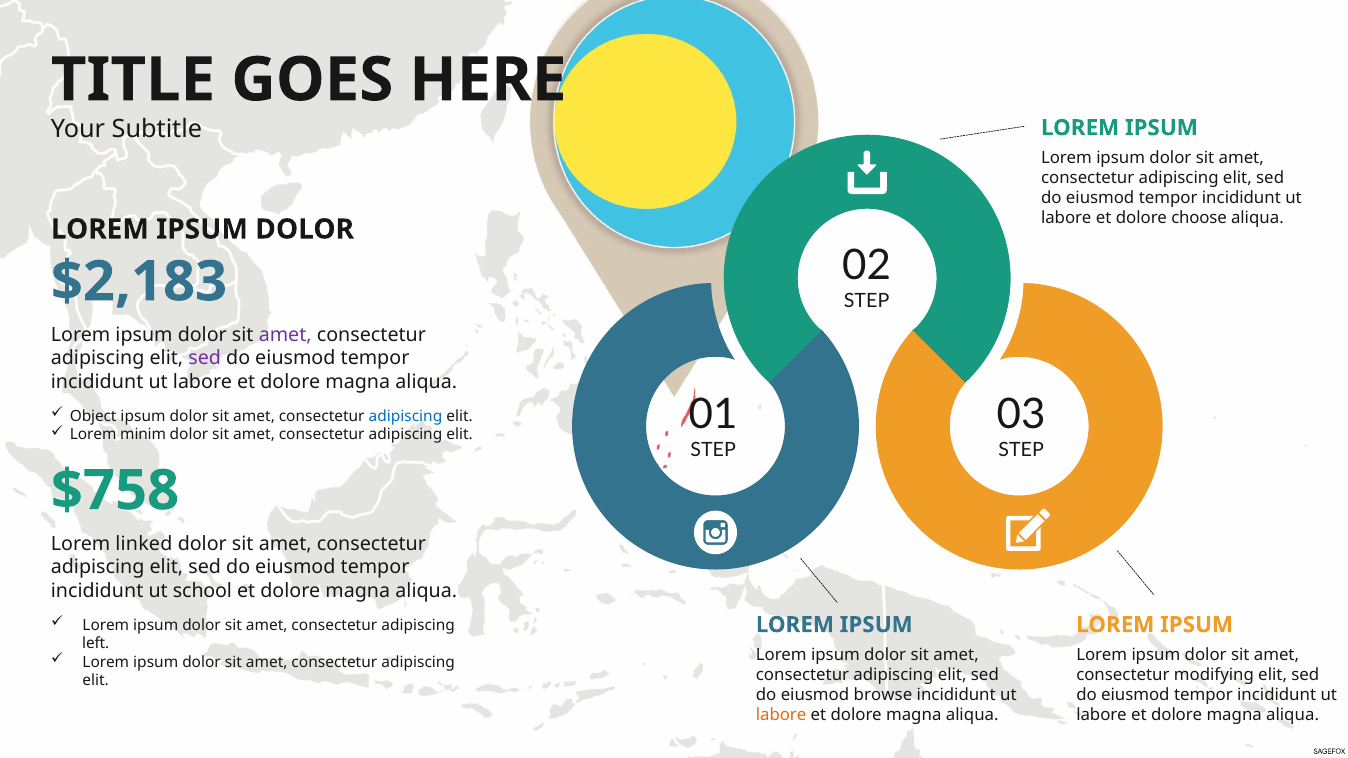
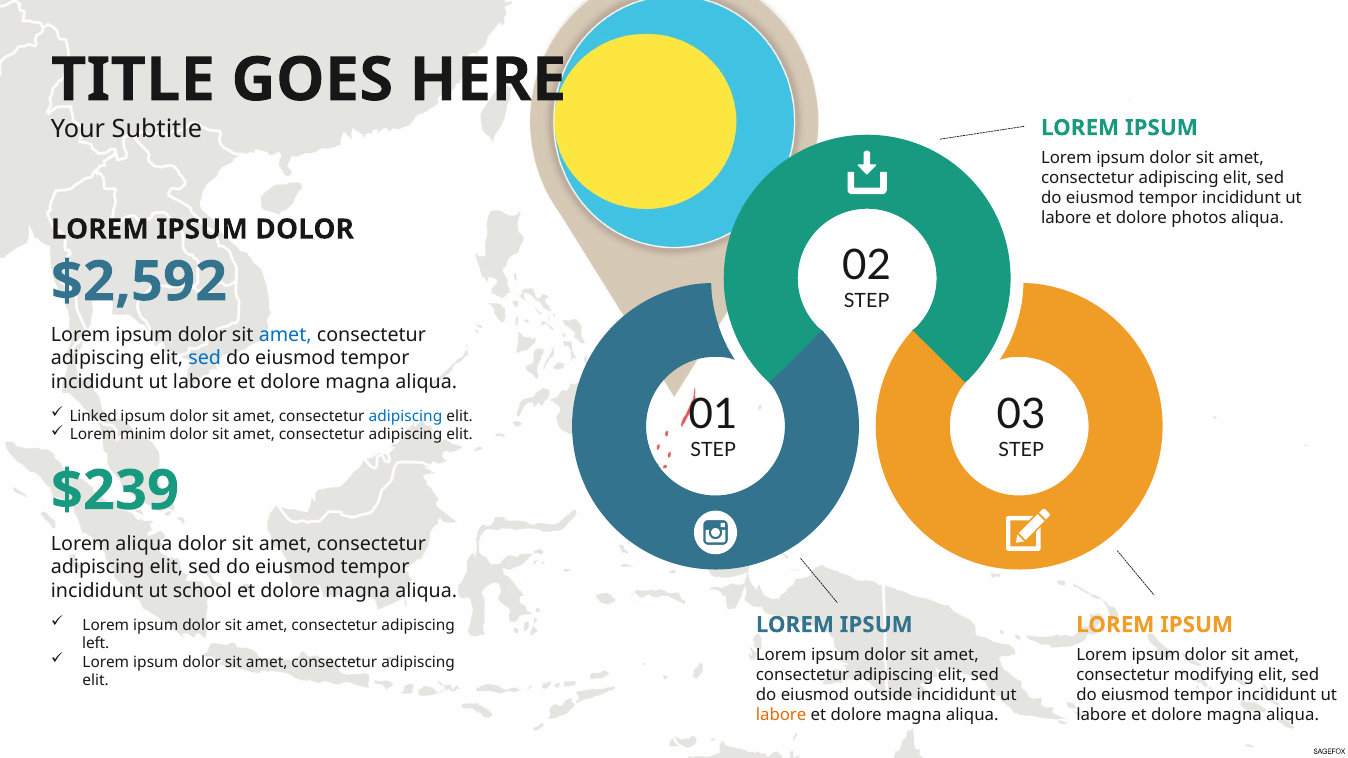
choose: choose -> photos (1199, 218)
$2,183: $2,183 -> $2,592 (139, 282)
amet colour: purple -> blue (285, 335)
sed colour: purple -> blue (205, 359)
Object: Object -> Linked (93, 416)
$758: $758 -> $239 (115, 491)
Lorem linked: linked -> aliqua (144, 544)
browse: browse -> outside (883, 695)
